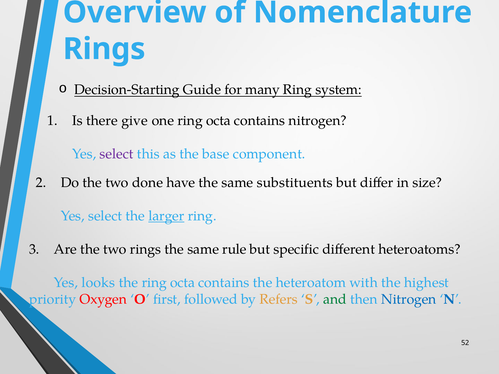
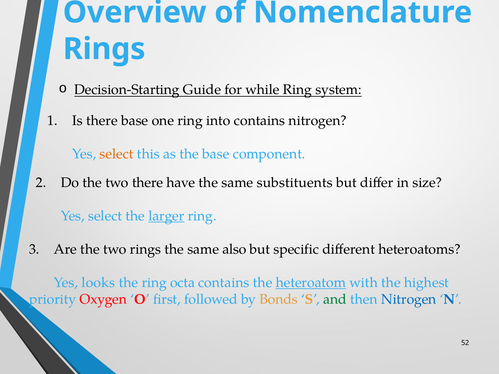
many: many -> while (262, 90)
there give: give -> base (135, 121)
one ring octa: octa -> into (218, 121)
select colour: purple -> orange (117, 154)
two done: done -> there (148, 183)
rule: rule -> also (234, 250)
heteroatom underline: none -> present (311, 283)
Refers: Refers -> Bonds (279, 299)
